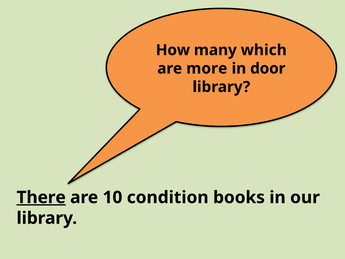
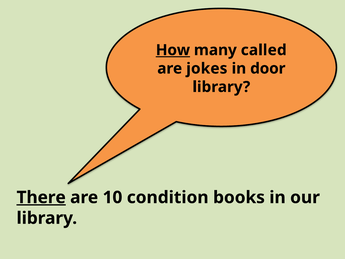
How underline: none -> present (173, 50)
which: which -> called (264, 50)
more: more -> jokes (207, 68)
